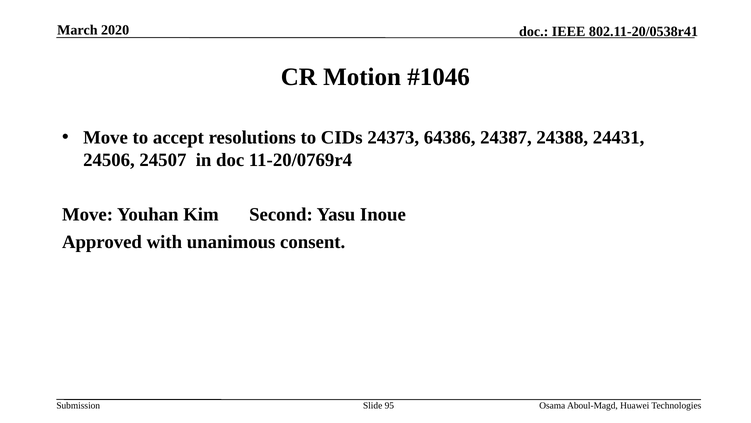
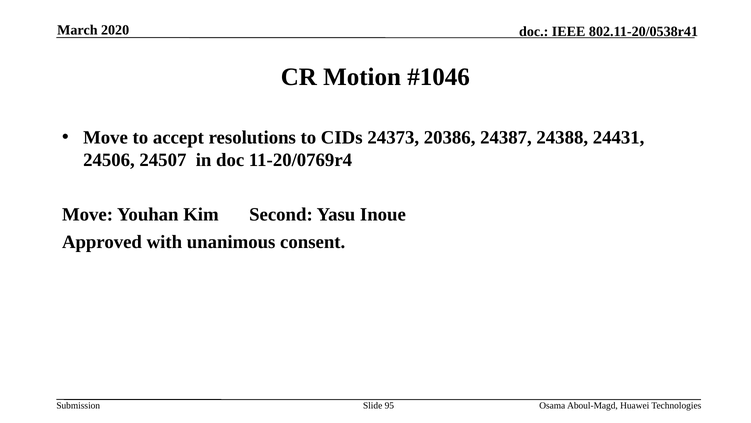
64386: 64386 -> 20386 (450, 137)
